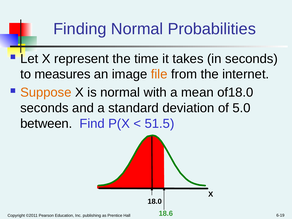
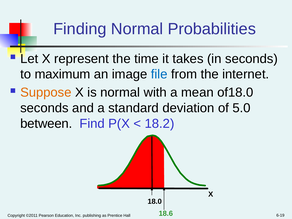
measures: measures -> maximum (63, 74)
file colour: orange -> blue (159, 74)
51.5: 51.5 -> 18.2 (160, 124)
